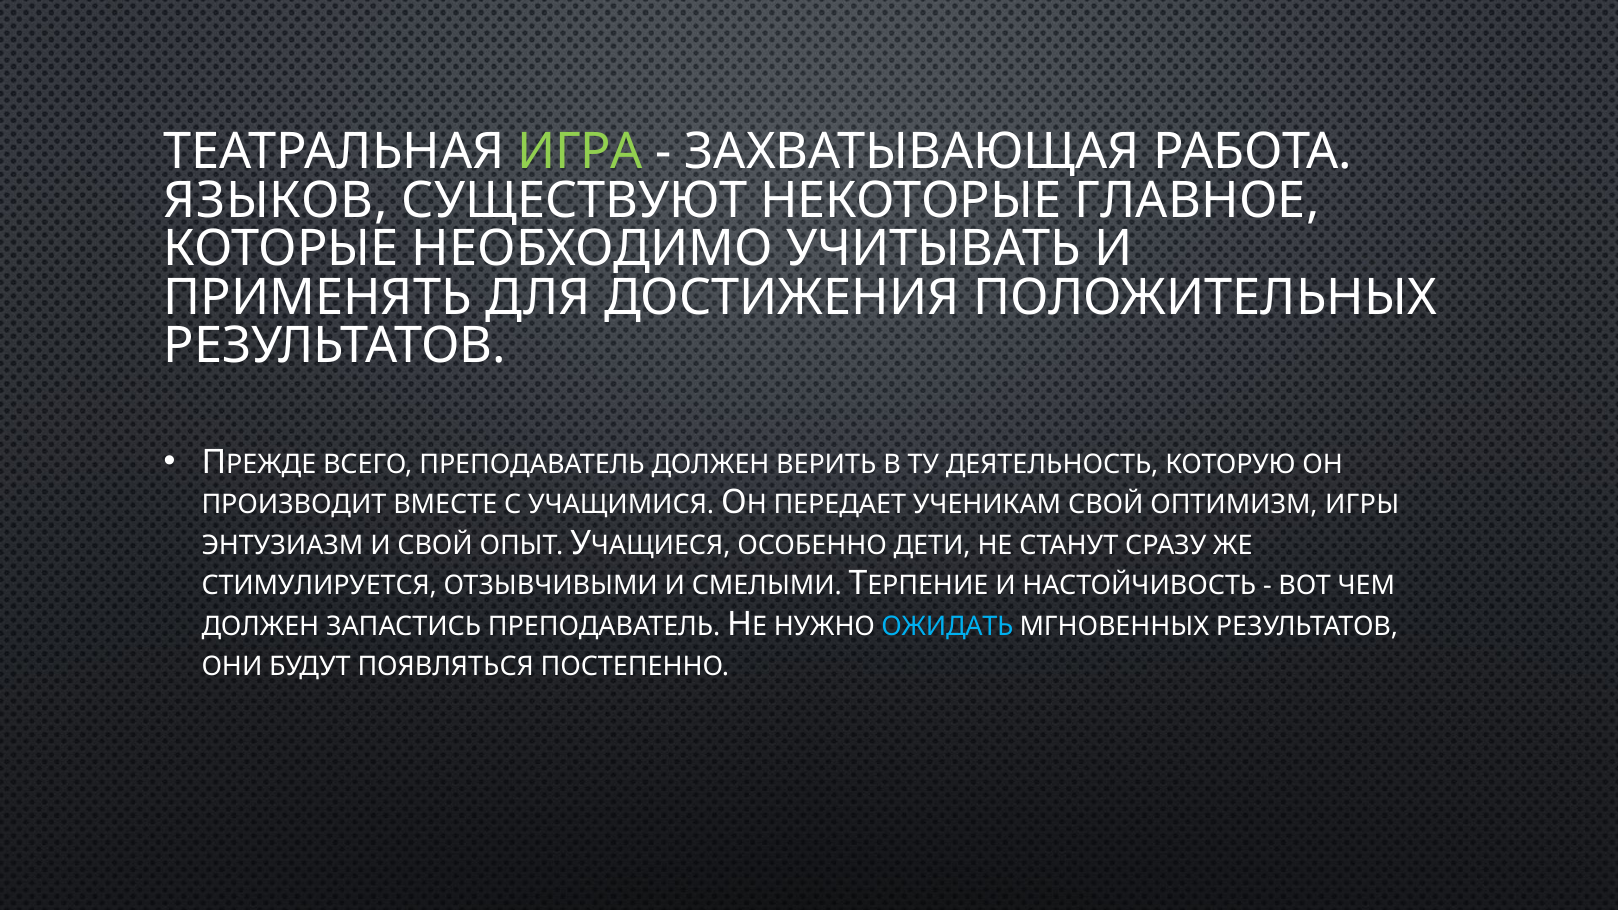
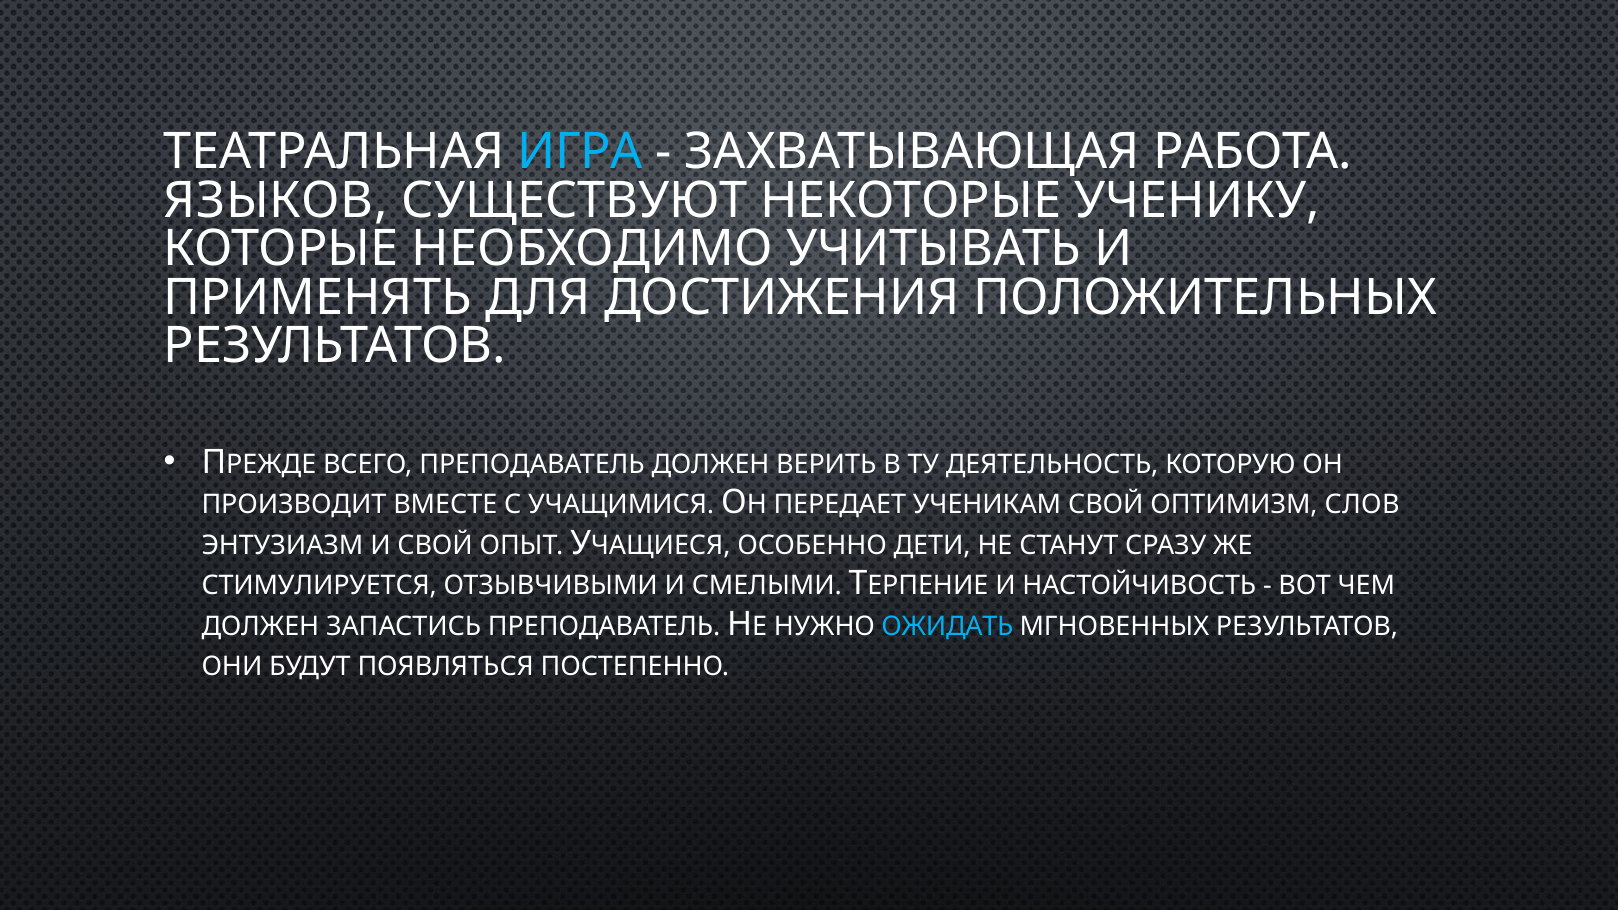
ИГРА colour: light green -> light blue (580, 152)
ГЛАВНОЕ: ГЛАВНОЕ -> УЧЕНИКУ (1197, 200)
ИГРЫ: ИГРЫ -> СЛОВ (1362, 505)
